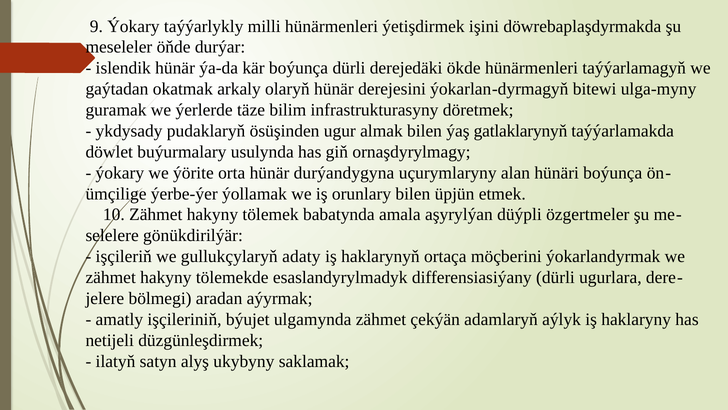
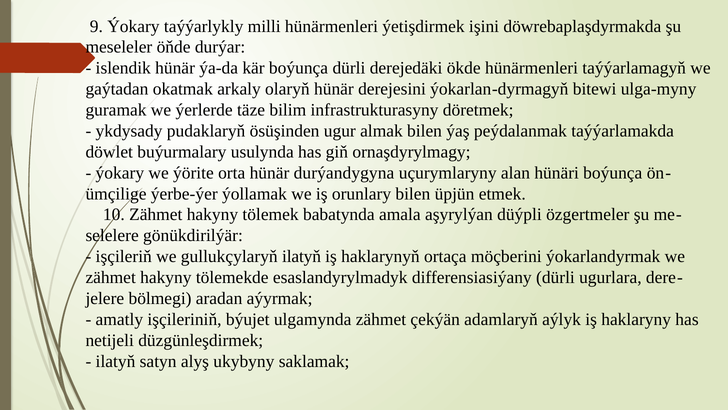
gatlaklarynyň: gatlaklarynyň -> peýdalanmak (520, 131)
gullukçylaryň adaty: adaty -> ilatyň (302, 256)
